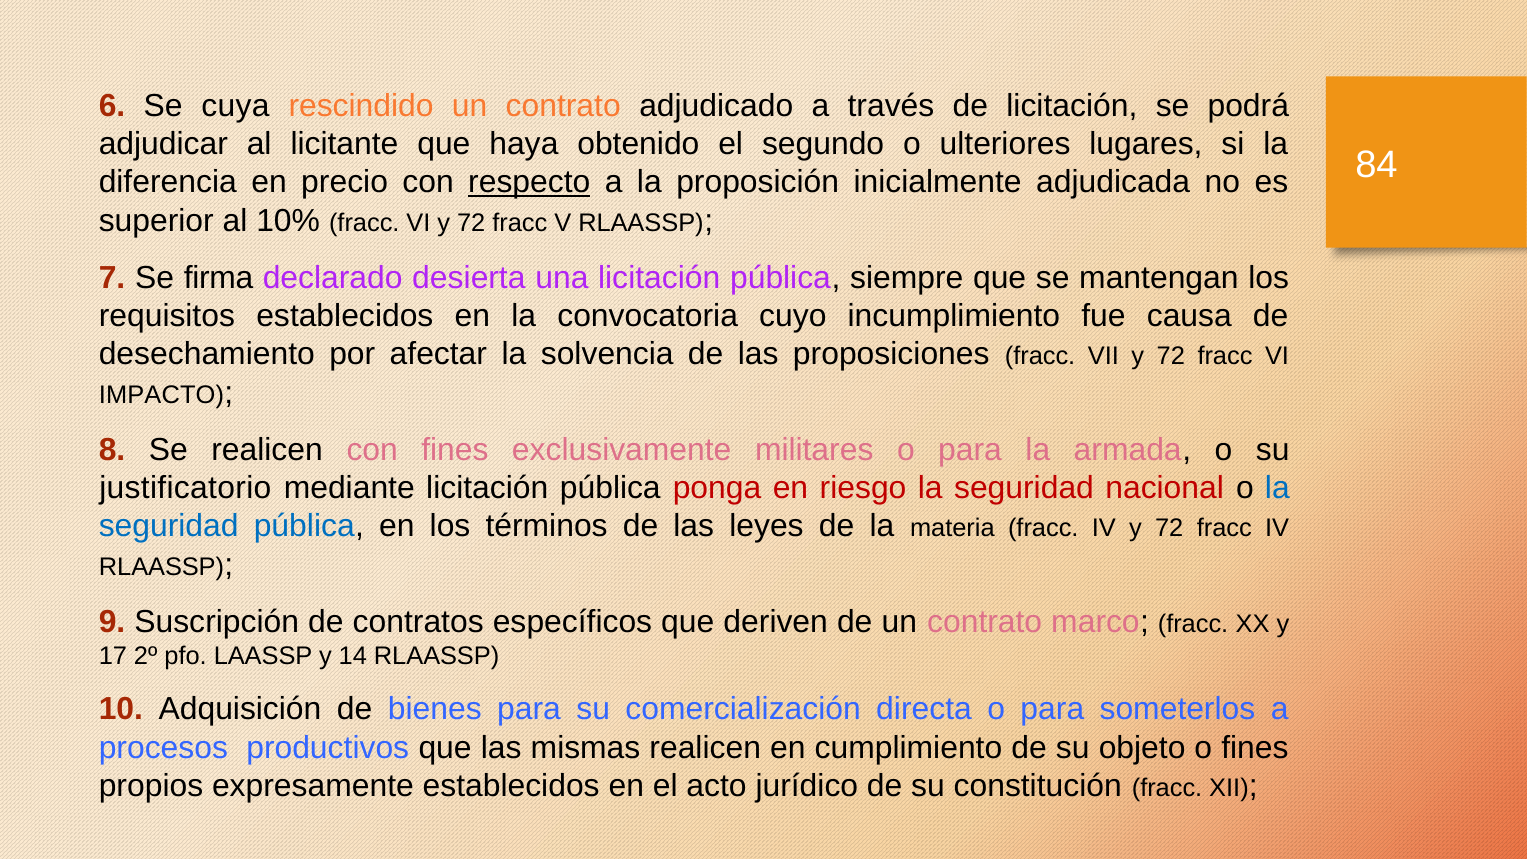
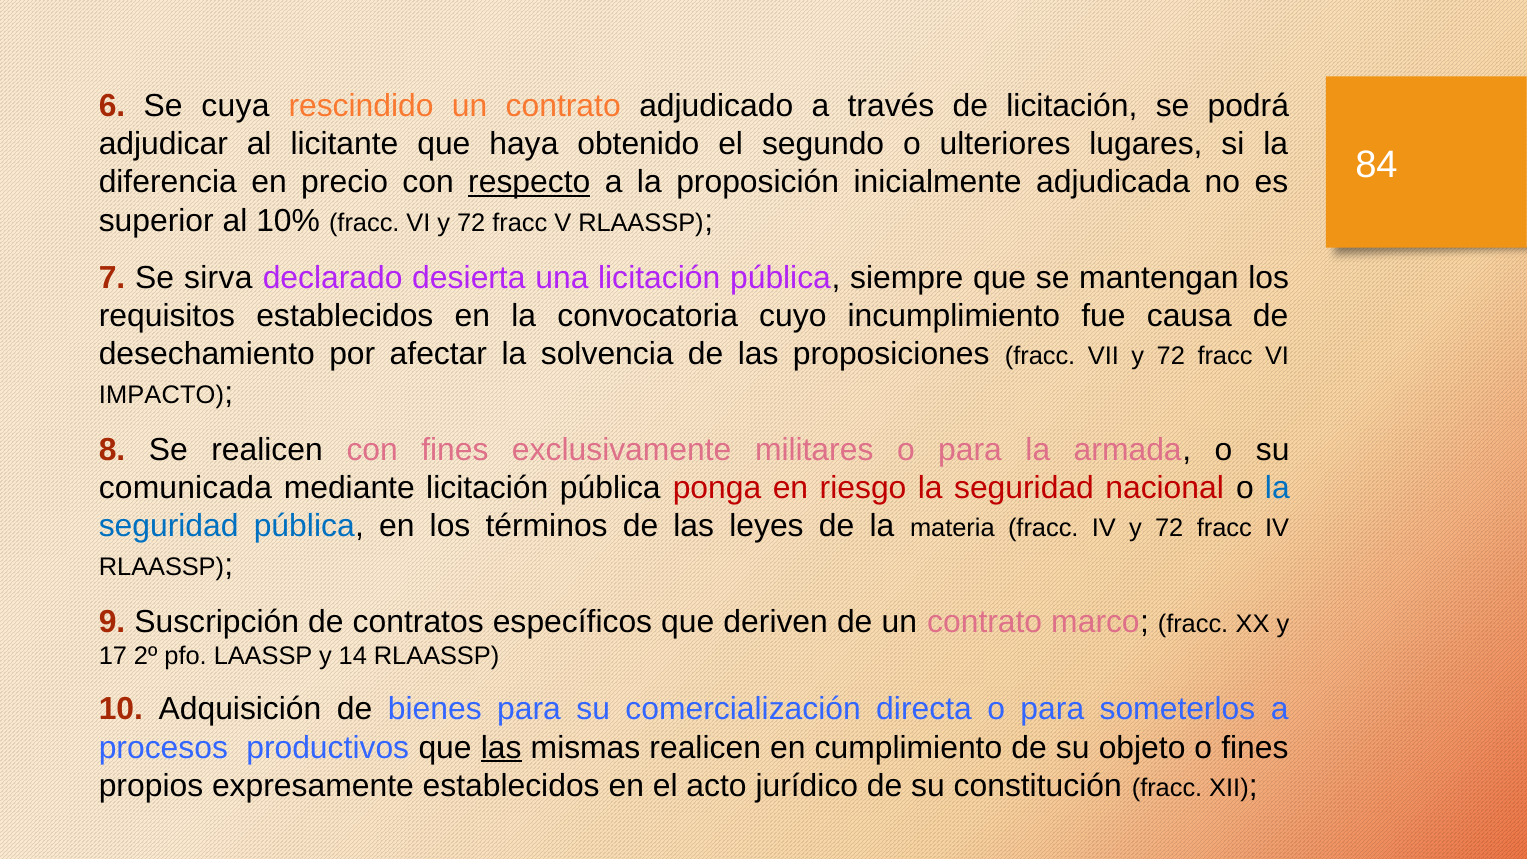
firma: firma -> sirva (218, 278)
justificatorio: justificatorio -> comunicada (185, 488)
las underline: none -> present (501, 748)
